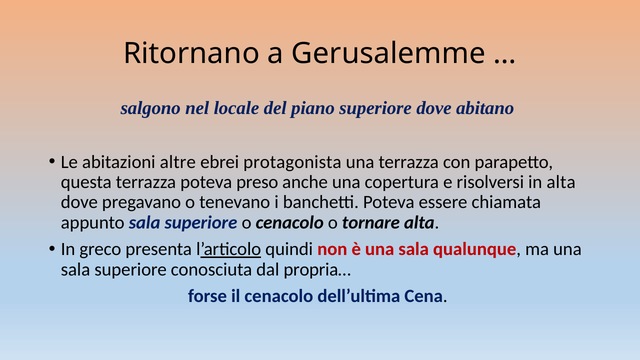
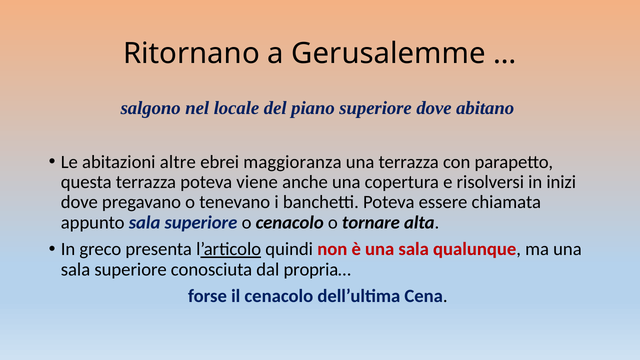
protagonista: protagonista -> maggioranza (292, 162)
preso: preso -> viene (257, 182)
in alta: alta -> inizi (561, 182)
